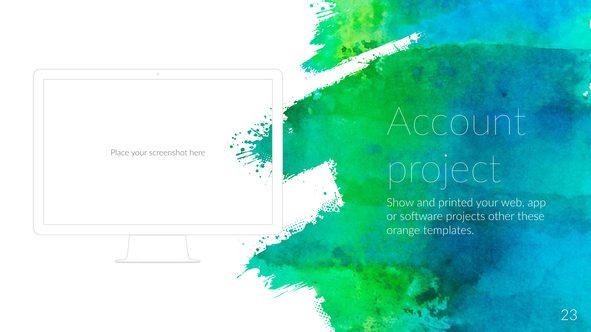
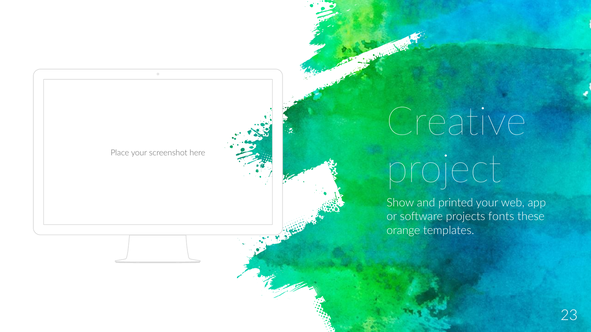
Account: Account -> Creative (457, 122)
other: other -> fonts (501, 217)
